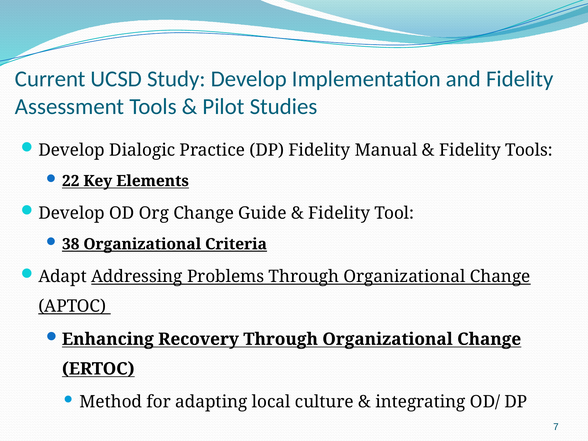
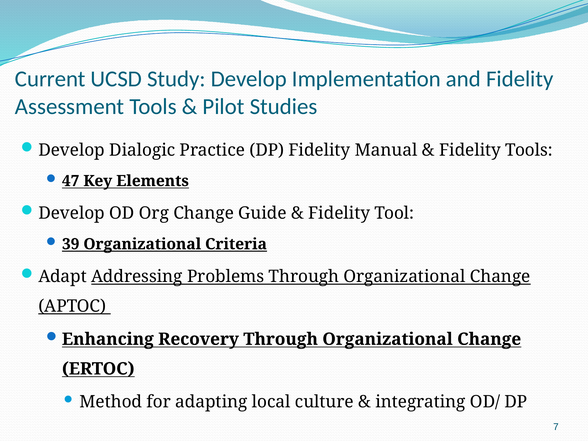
22: 22 -> 47 (71, 181)
38: 38 -> 39 (71, 244)
